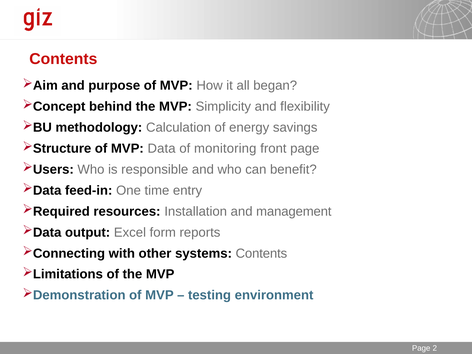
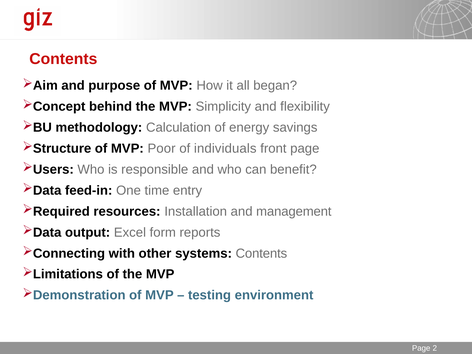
Data: Data -> Poor (162, 148)
monitoring: monitoring -> individuals (225, 148)
